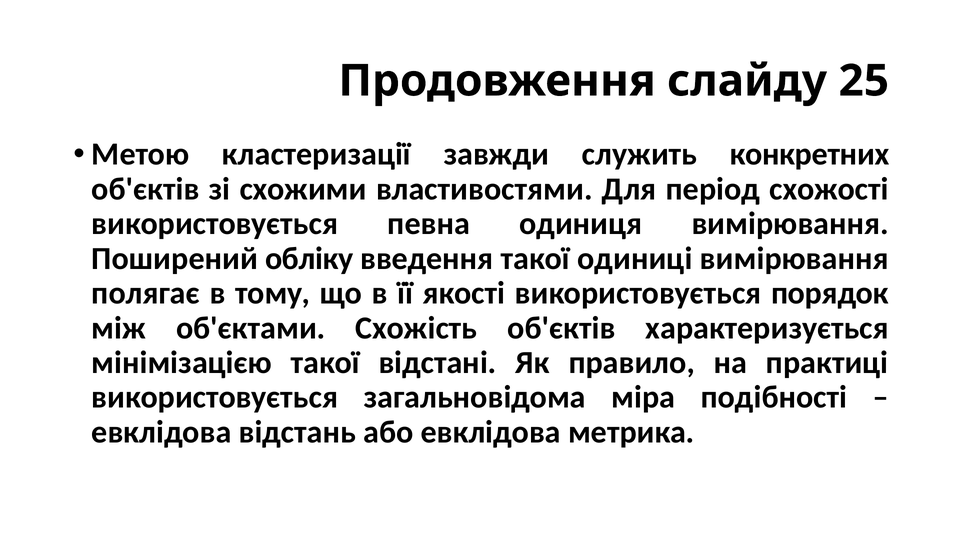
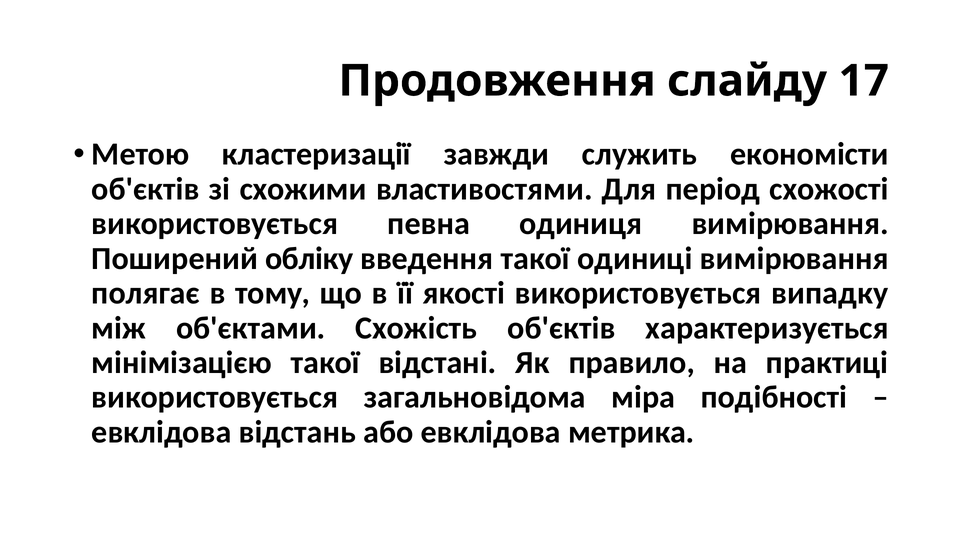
25: 25 -> 17 (864, 81)
конкретних: конкретних -> економісти (809, 154)
порядок: порядок -> випадку (830, 293)
